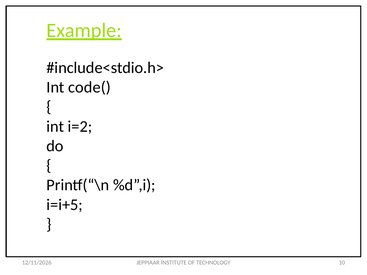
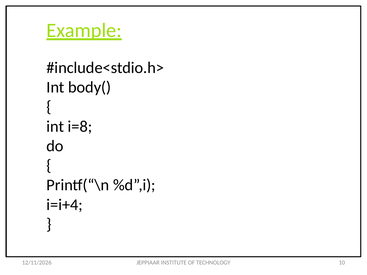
code(: code( -> body( (90, 87)
i=2: i=2 -> i=8 (80, 127)
i=i+5: i=i+5 -> i=i+4 (65, 205)
